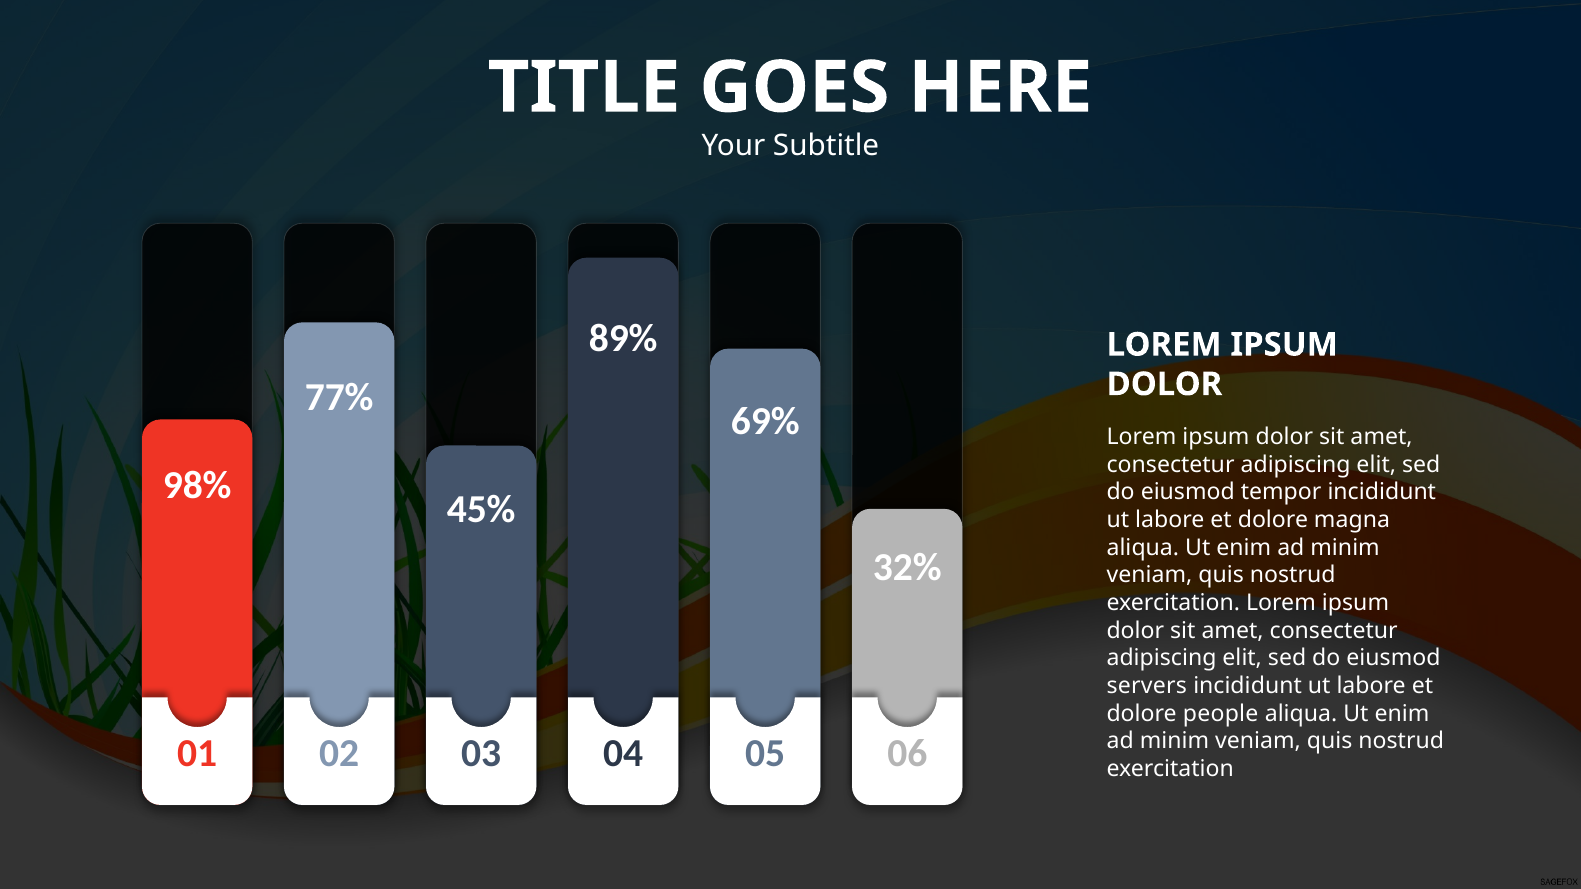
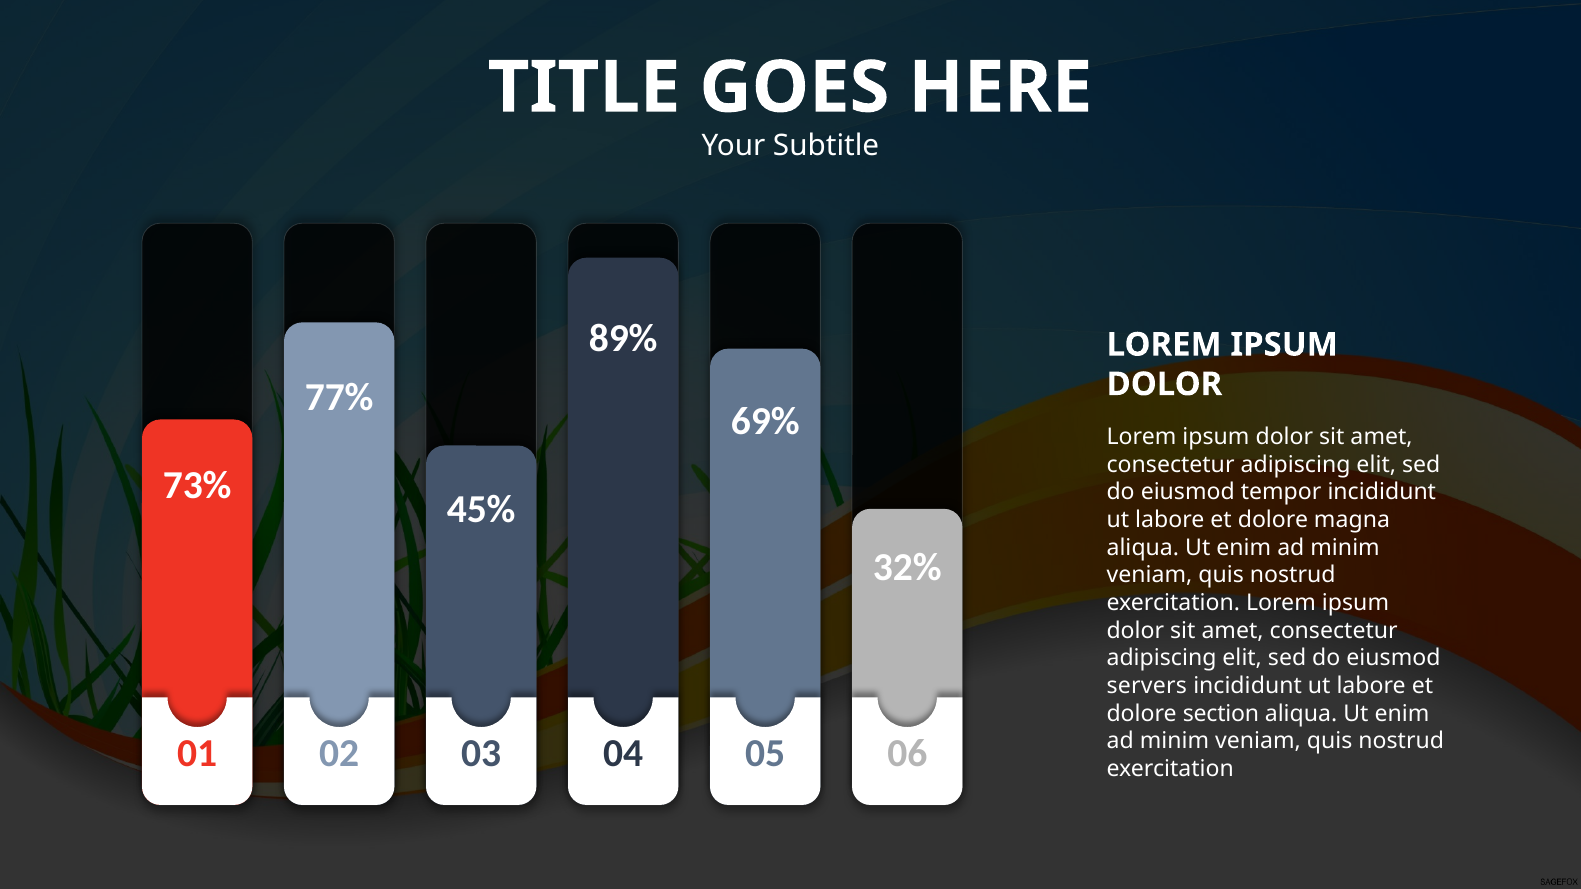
98%: 98% -> 73% (197, 486)
people: people -> section (1221, 714)
